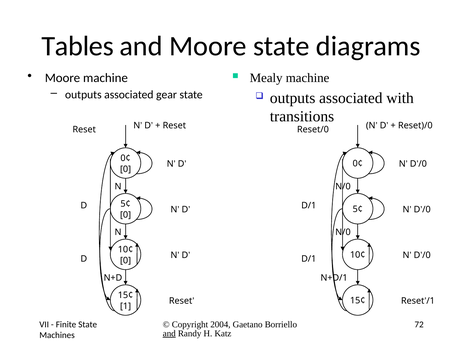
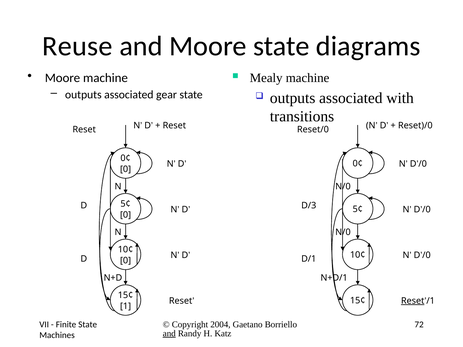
Tables: Tables -> Reuse (77, 46)
D/1: D/1 -> D/3 (309, 206)
Reset underline: none -> present (413, 301)
